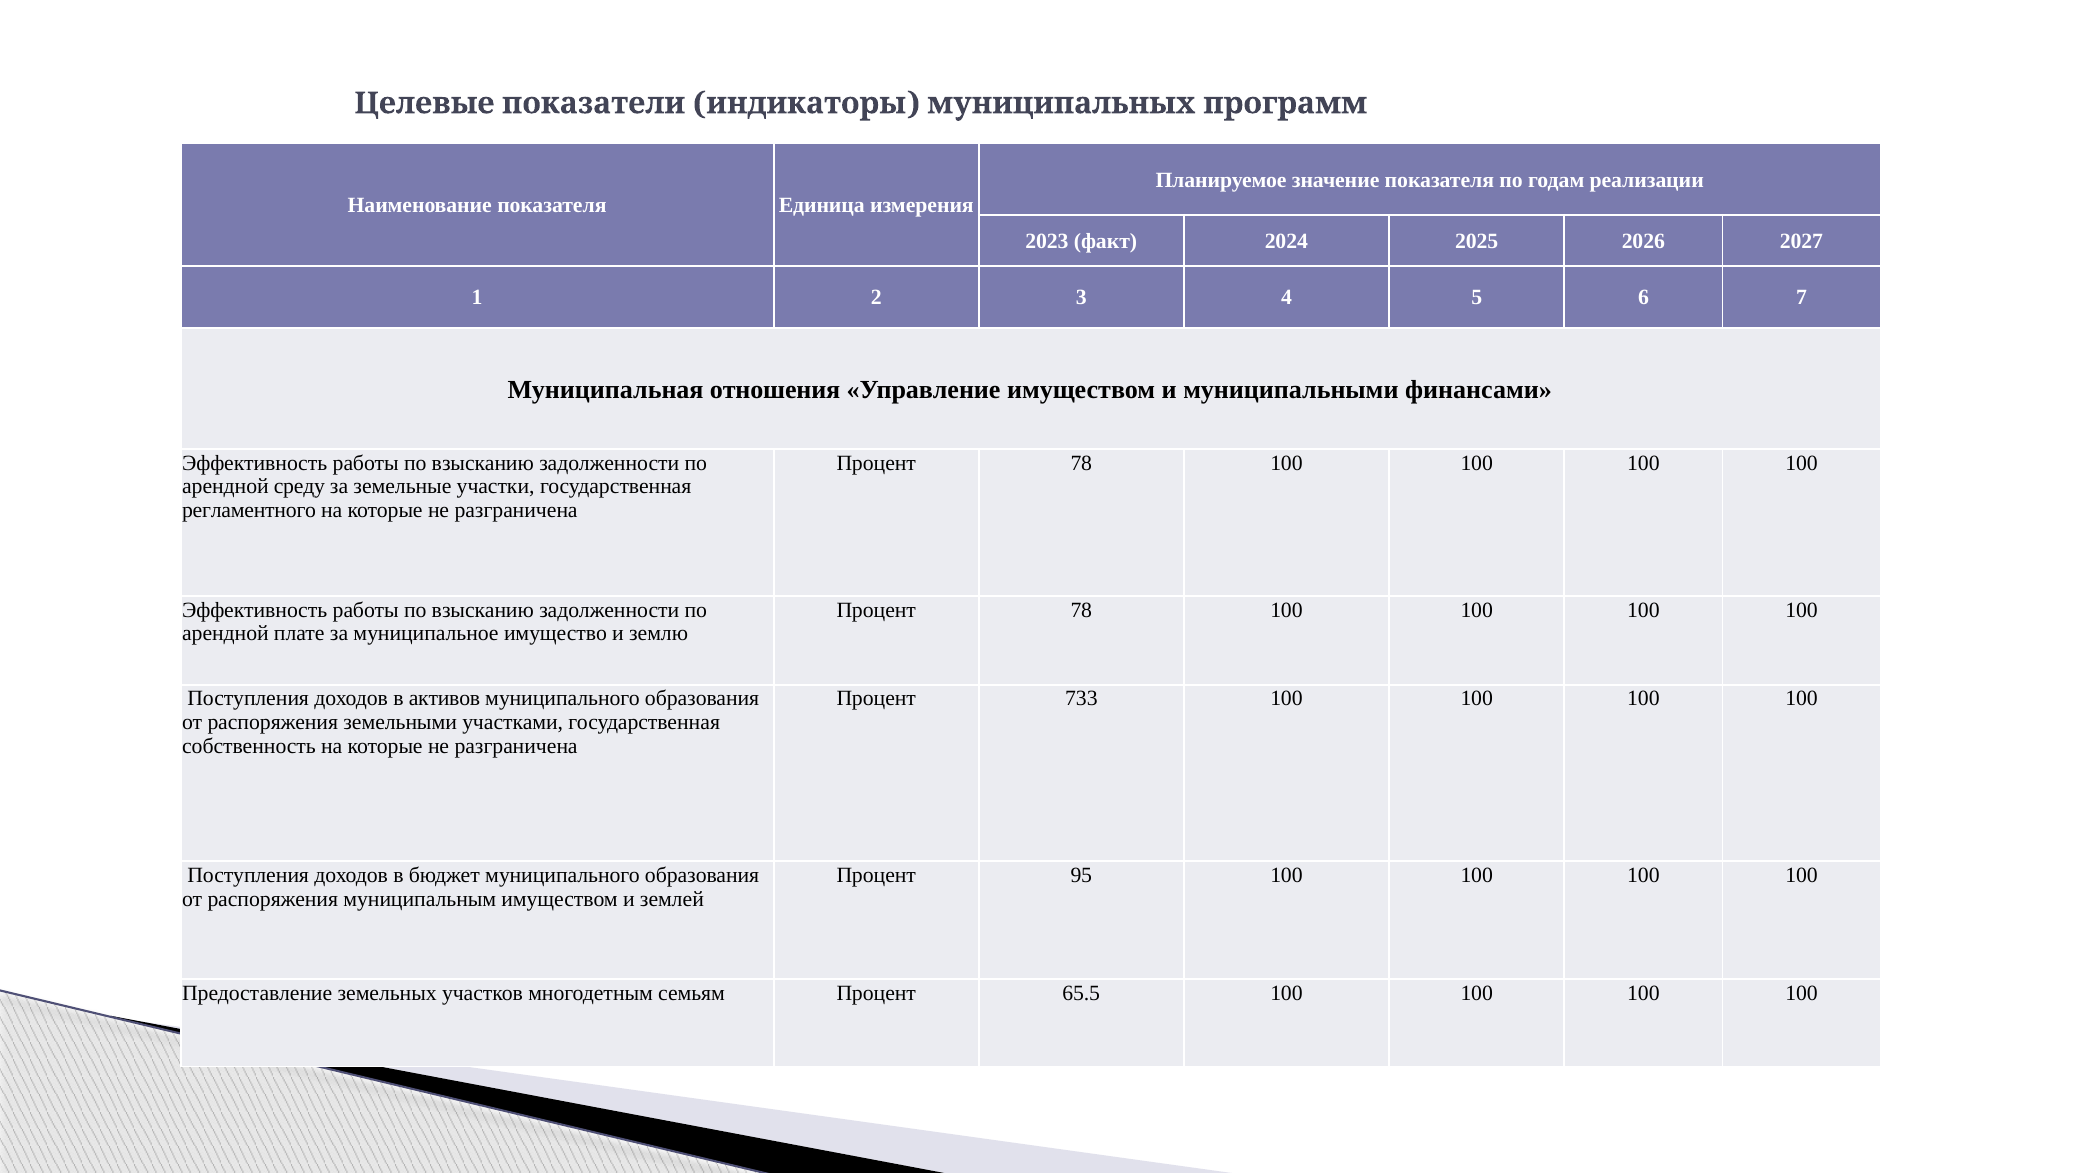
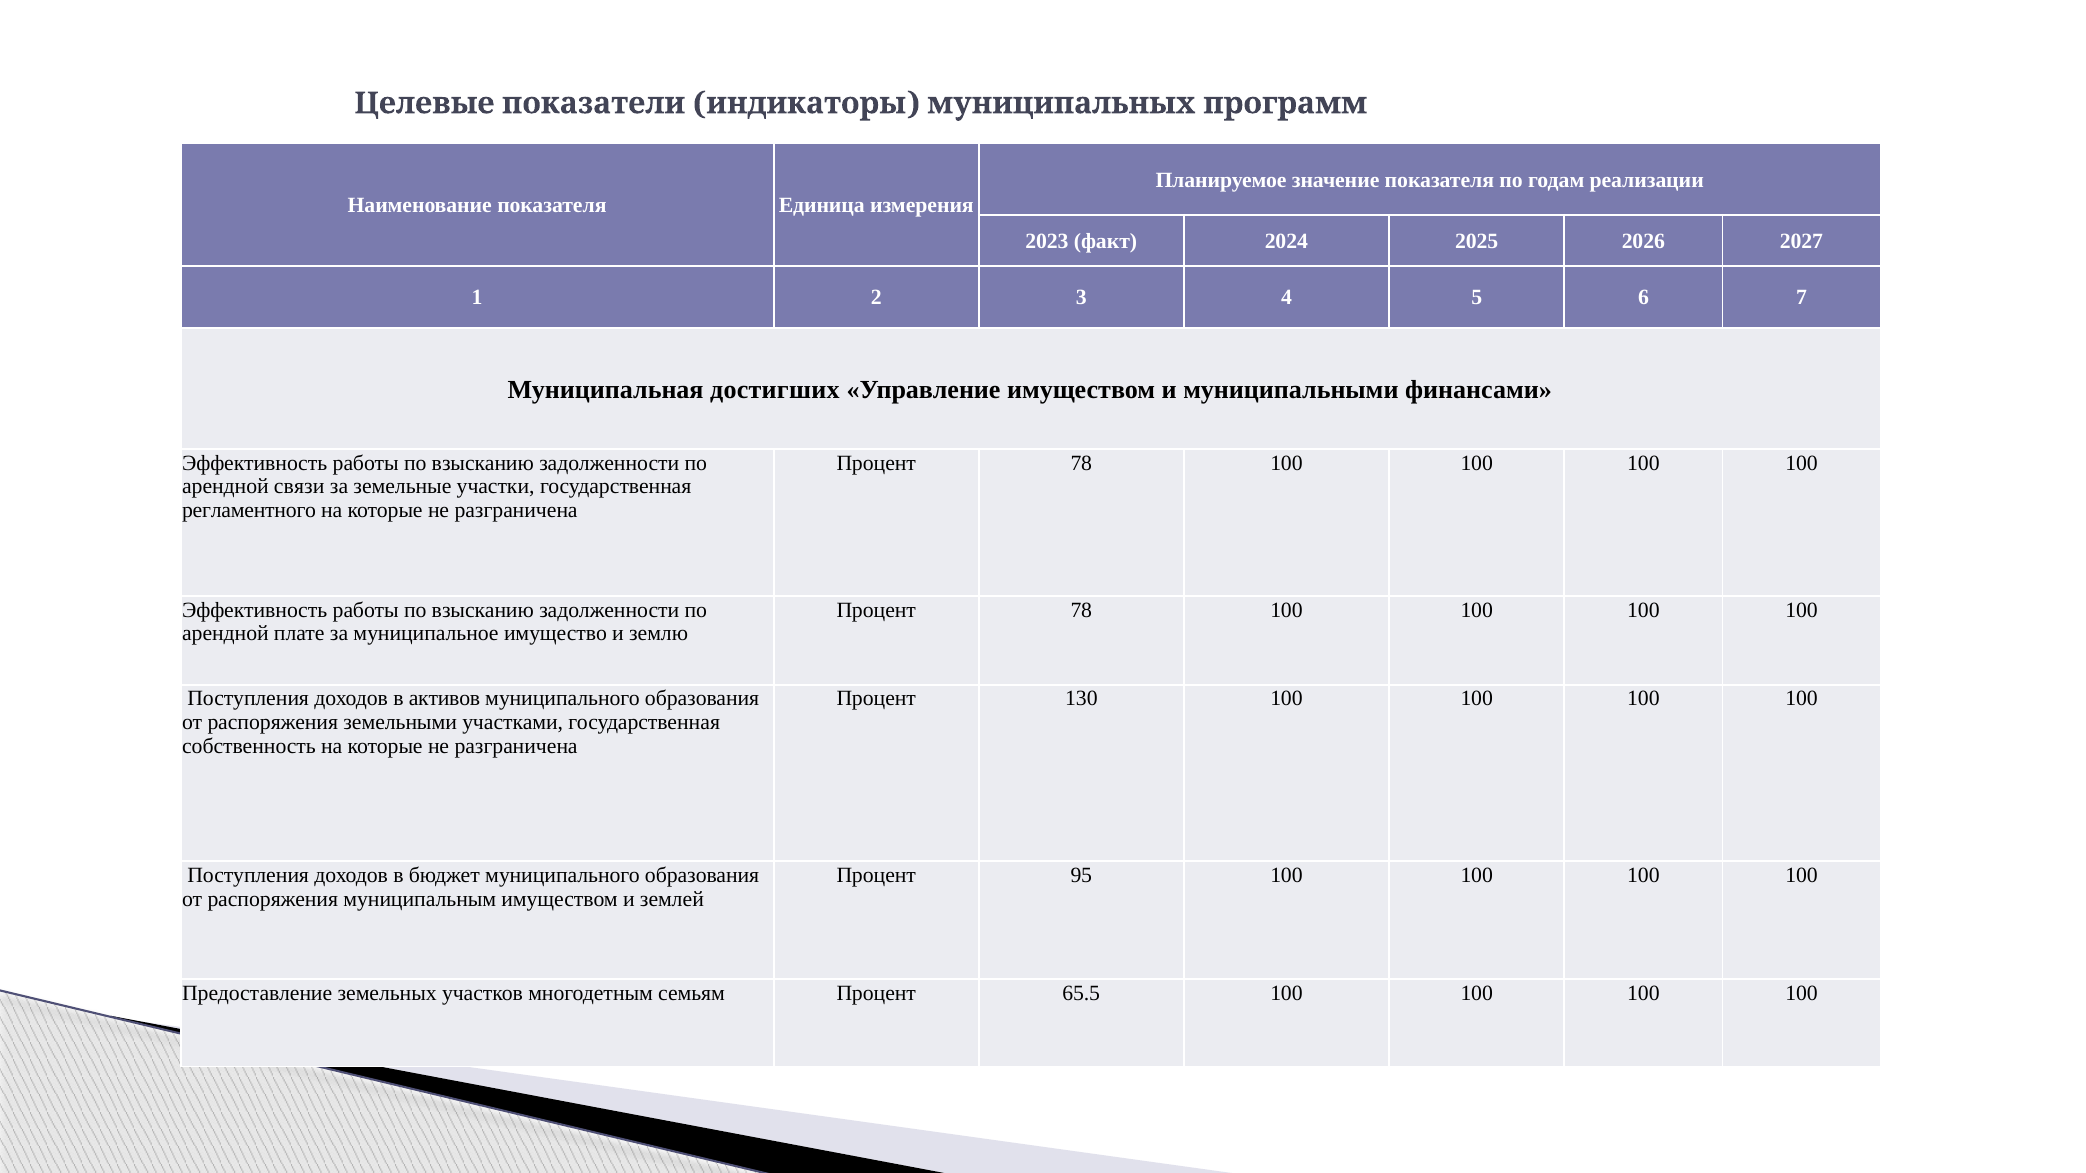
отношения: отношения -> достигших (775, 390)
среду: среду -> связи (299, 487)
733: 733 -> 130 (1081, 699)
